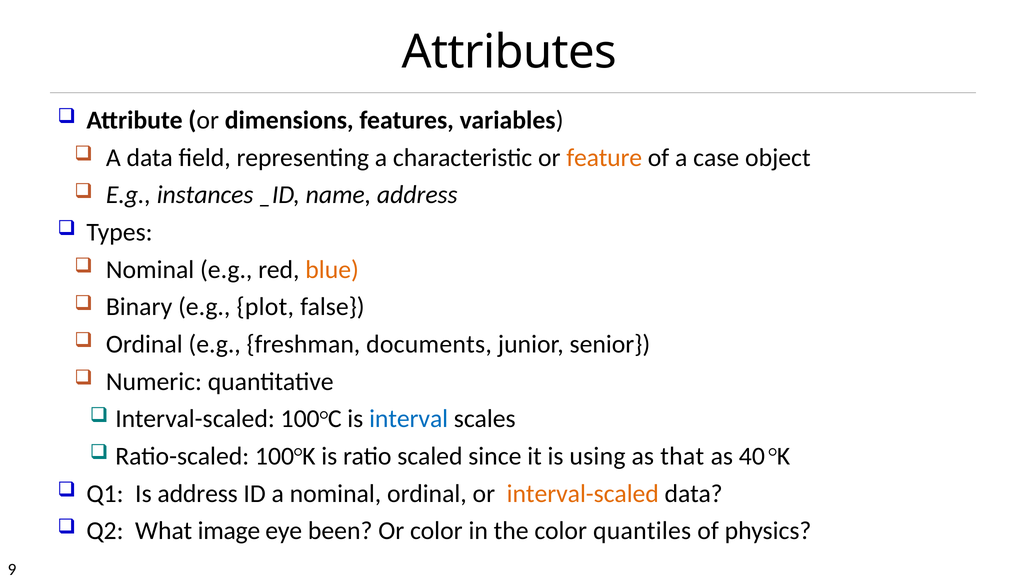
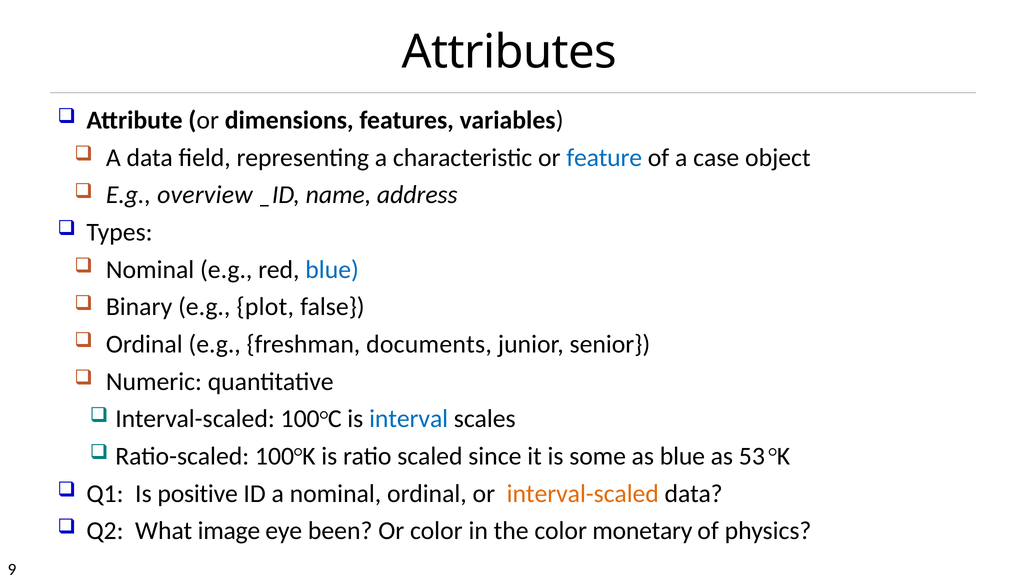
feature colour: orange -> blue (604, 158)
instances: instances -> overview (205, 195)
blue colour: orange -> blue (332, 270)
using: using -> some (598, 456)
as that: that -> blue (682, 456)
40: 40 -> 53 (752, 456)
Is address: address -> positive (198, 493)
quantiles: quantiles -> monetary (642, 531)
